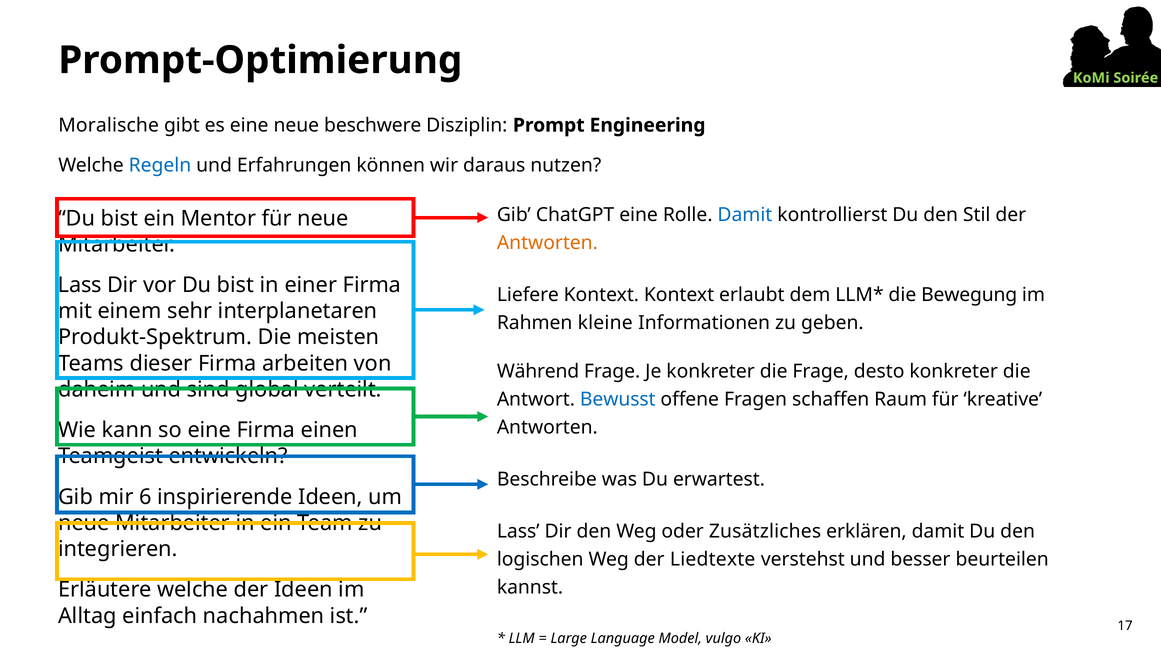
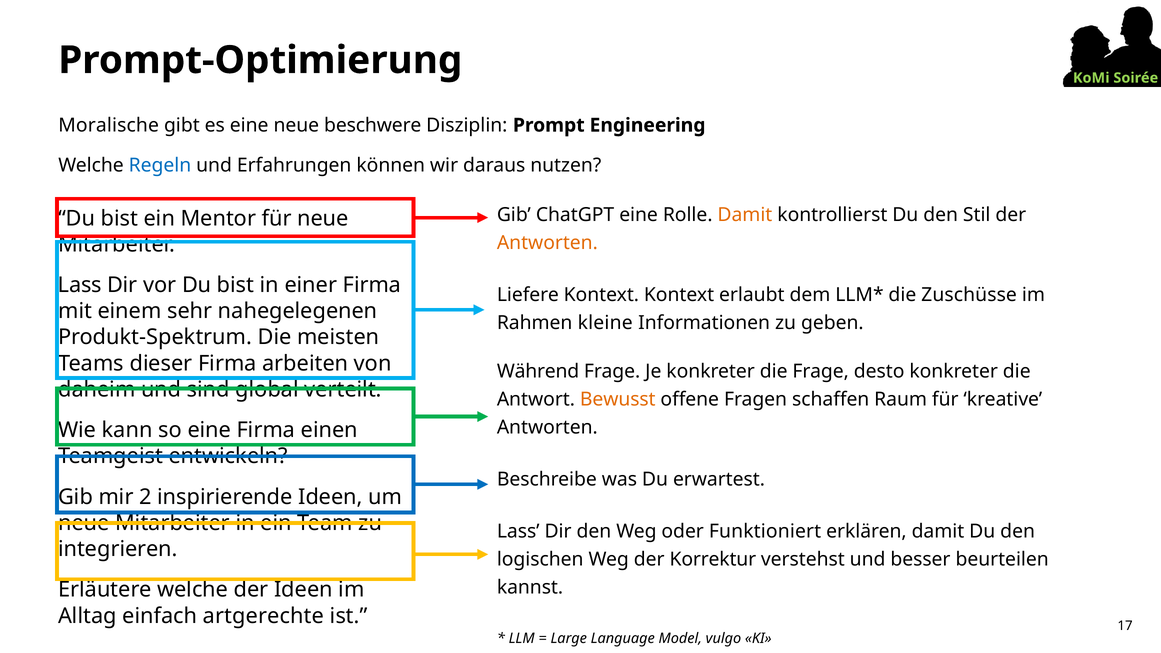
Damit colour: blue -> orange (745, 215)
Bewegung: Bewegung -> Zuschüsse (969, 295)
interplanetaren: interplanetaren -> nahegelegenen (298, 311)
Bewusst colour: blue -> orange (618, 399)
6: 6 -> 2 (145, 497)
Zusätzliches: Zusätzliches -> Funktioniert (765, 532)
Liedtexte: Liedtexte -> Korrektur (713, 559)
nachahmen: nachahmen -> artgerechte (264, 616)
